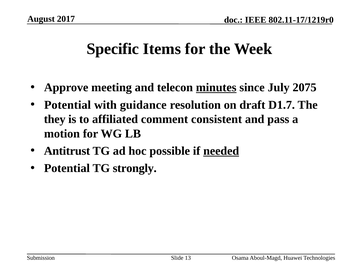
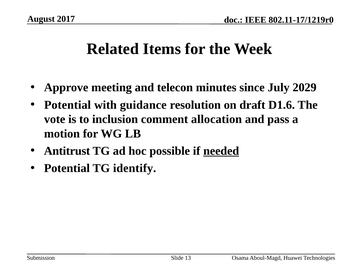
Specific: Specific -> Related (113, 49)
minutes underline: present -> none (216, 88)
2075: 2075 -> 2029 (305, 88)
D1.7: D1.7 -> D1.6 (282, 105)
they: they -> vote (55, 119)
affiliated: affiliated -> inclusion (115, 119)
consistent: consistent -> allocation (217, 119)
strongly: strongly -> identify (135, 168)
